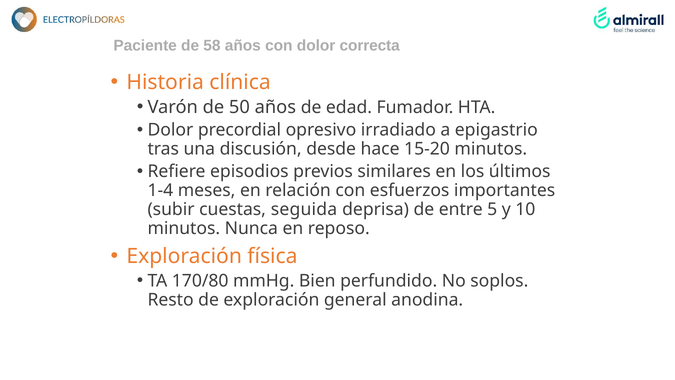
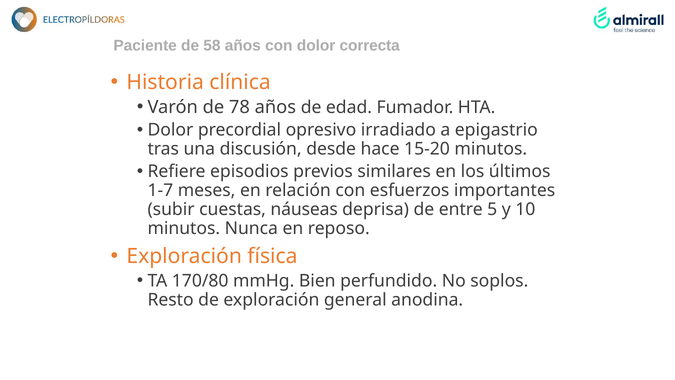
50: 50 -> 78 (239, 107)
1-4: 1-4 -> 1-7 (160, 190)
seguida: seguida -> náuseas (304, 209)
